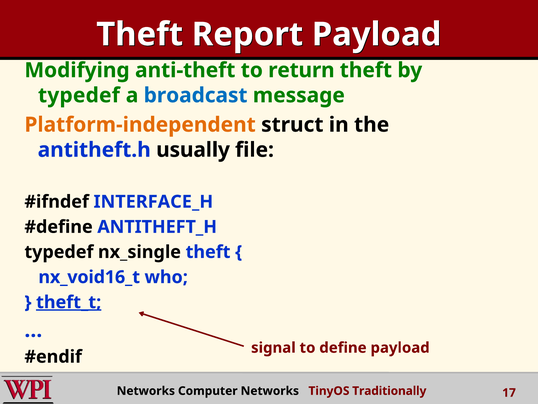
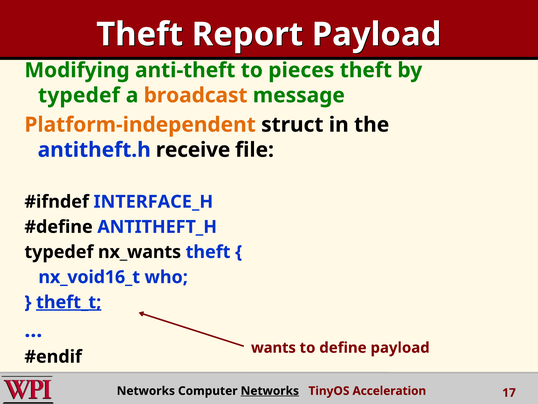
return: return -> pieces (301, 70)
broadcast colour: blue -> orange (196, 95)
usually: usually -> receive (193, 150)
nx_single: nx_single -> nx_wants (140, 252)
signal: signal -> wants (273, 347)
Networks underline: none -> present (270, 390)
Traditionally: Traditionally -> Acceleration (389, 390)
